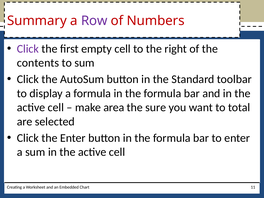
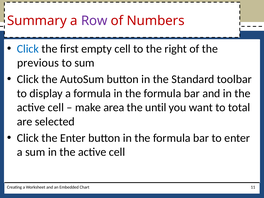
Click colour: purple -> blue (28, 49)
contents: contents -> previous (38, 63)
sure: sure -> until (156, 107)
